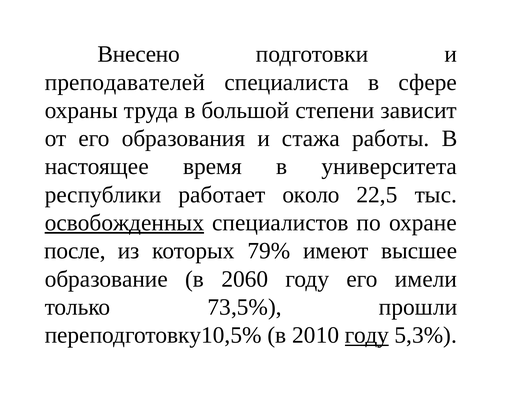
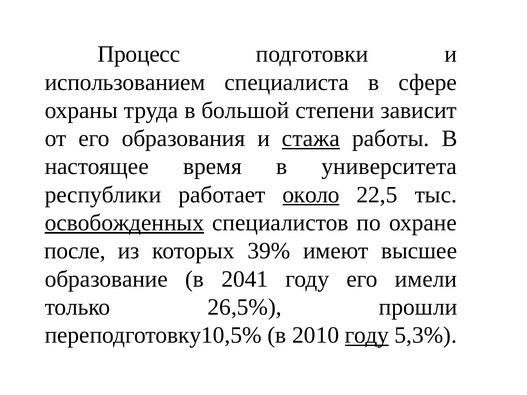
Внесено: Внесено -> Процесс (139, 54)
преподавателей: преподавателей -> использованием (125, 82)
стажа underline: none -> present (311, 139)
около underline: none -> present (311, 195)
79%: 79% -> 39% (269, 251)
2060: 2060 -> 2041 (245, 279)
73,5%: 73,5% -> 26,5% (245, 307)
